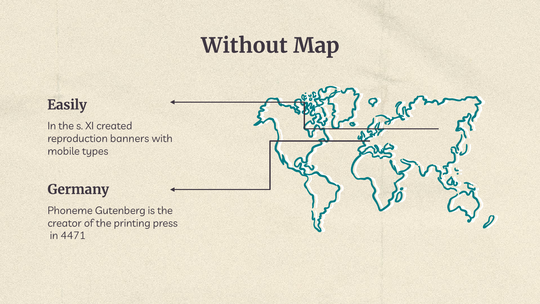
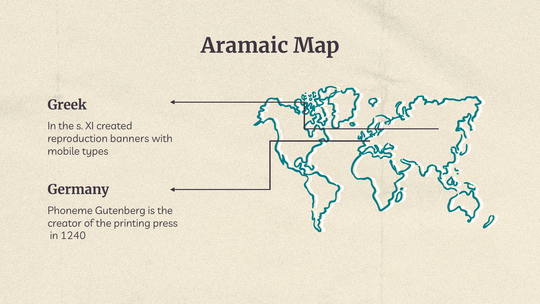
Without: Without -> Aramaic (244, 46)
Easily: Easily -> Greek (67, 105)
4471: 4471 -> 1240 (73, 236)
